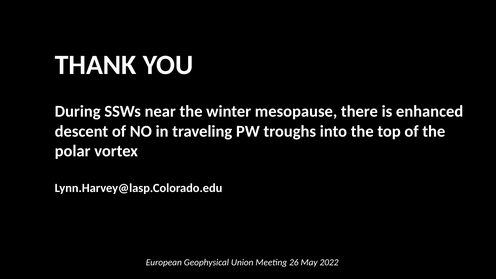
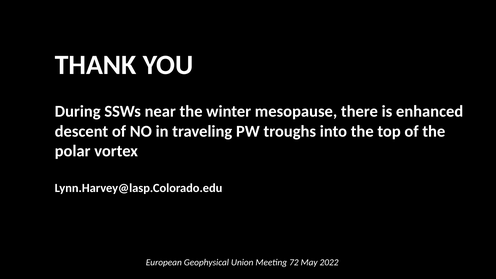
26: 26 -> 72 (294, 262)
